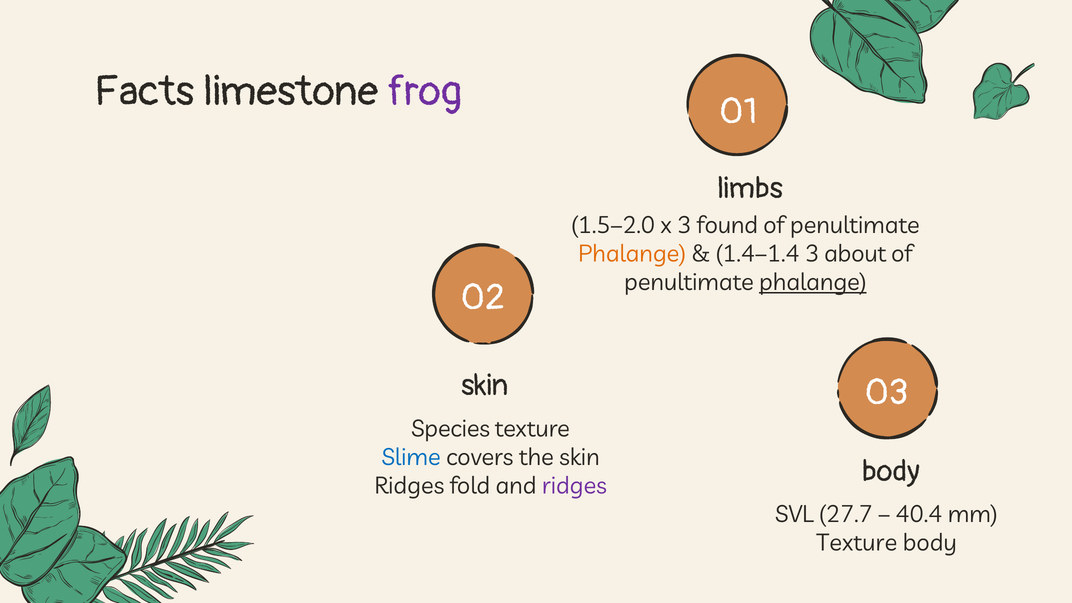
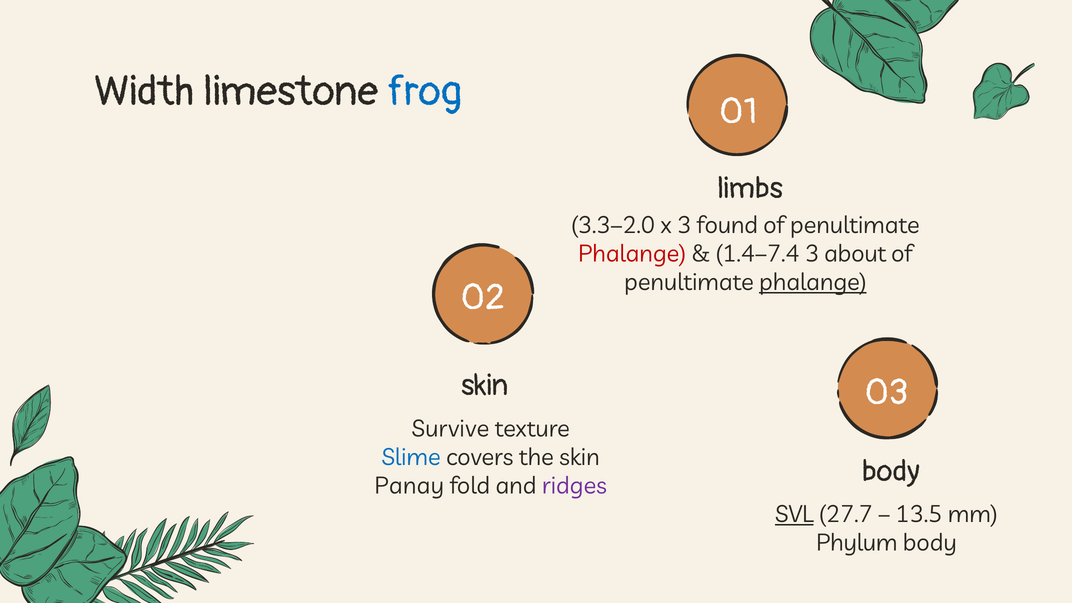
Facts: Facts -> Width (144, 92)
frog colour: purple -> blue (425, 92)
1.5–2.0: 1.5–2.0 -> 3.3–2.0 (613, 225)
Phalange colour: orange -> red (632, 254)
1.4–1.4: 1.4–1.4 -> 1.4–7.4 (758, 254)
Species: Species -> Survive (450, 429)
Ridges: Ridges -> Panay (409, 486)
SVL underline: none -> present (794, 514)
40.4: 40.4 -> 13.5 (919, 514)
Texture: Texture -> Phylum (857, 543)
